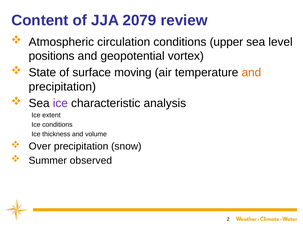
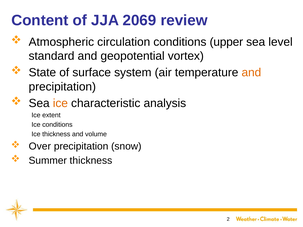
2079: 2079 -> 2069 (139, 20)
positions: positions -> standard (52, 56)
moving: moving -> system (133, 73)
ice colour: purple -> orange (60, 103)
Summer observed: observed -> thickness (91, 161)
